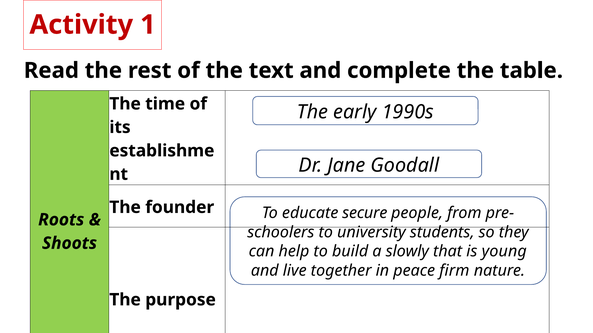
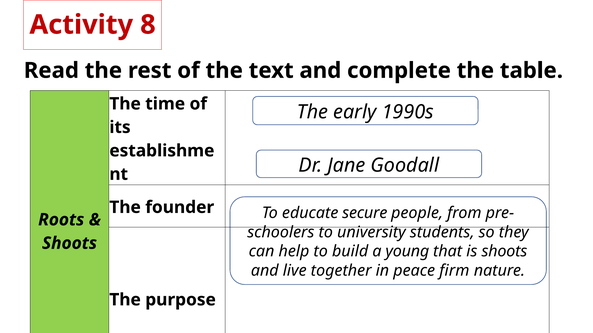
1: 1 -> 8 (148, 25)
slowly: slowly -> young (407, 252)
is young: young -> shoots (504, 252)
